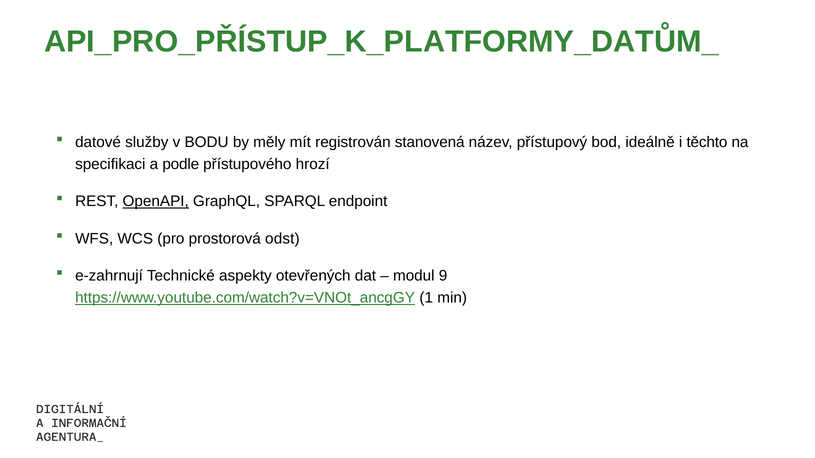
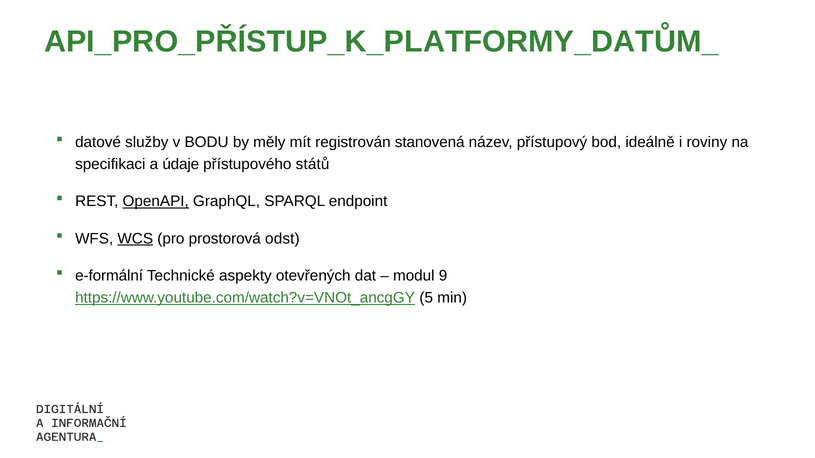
těchto: těchto -> roviny (707, 142)
podle: podle -> údaje (181, 164)
hrozí: hrozí -> států (313, 164)
WCS underline: none -> present (135, 239)
e-zahrnují: e-zahrnují -> e-formální (109, 276)
1: 1 -> 5 (426, 298)
